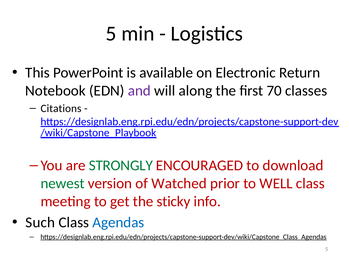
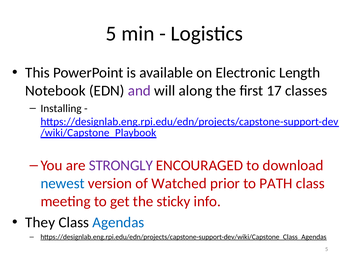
Return: Return -> Length (300, 73)
70: 70 -> 17 (274, 91)
Citations: Citations -> Installing (61, 109)
STRONGLY colour: green -> purple (121, 166)
newest colour: green -> blue (63, 184)
WELL: WELL -> PATH (276, 184)
Such: Such -> They (40, 223)
